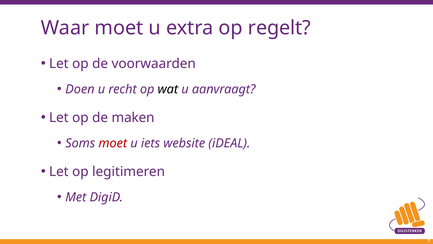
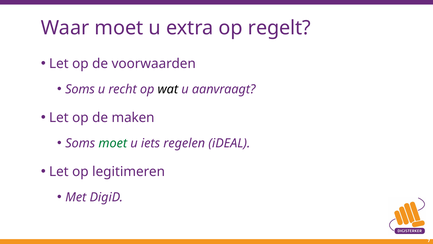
Doen: Doen -> Soms (80, 89)
moet colour: red -> green (113, 143)
website: website -> regelen (184, 143)
